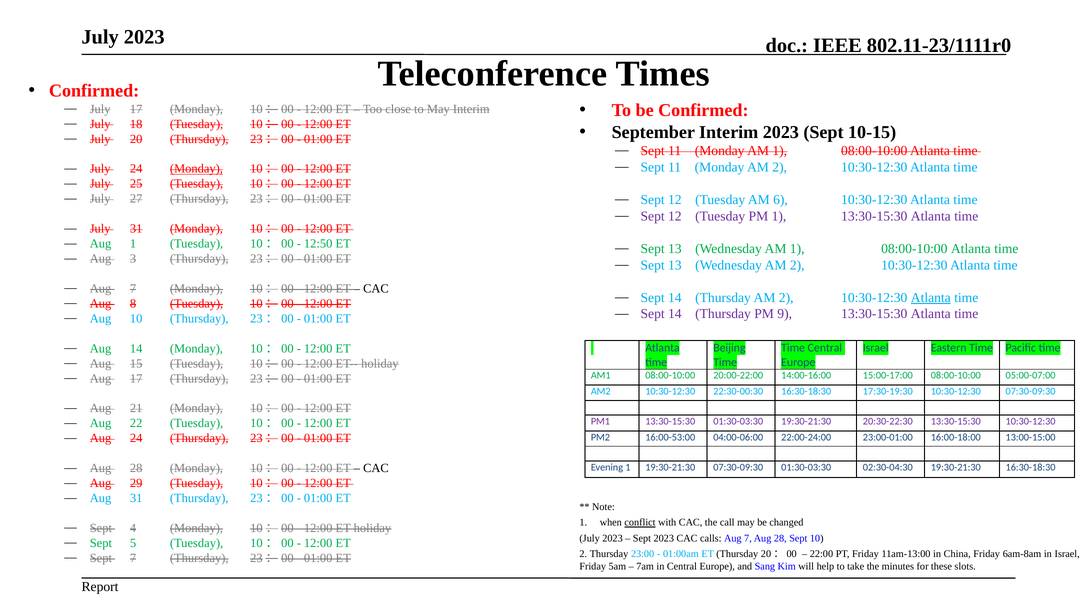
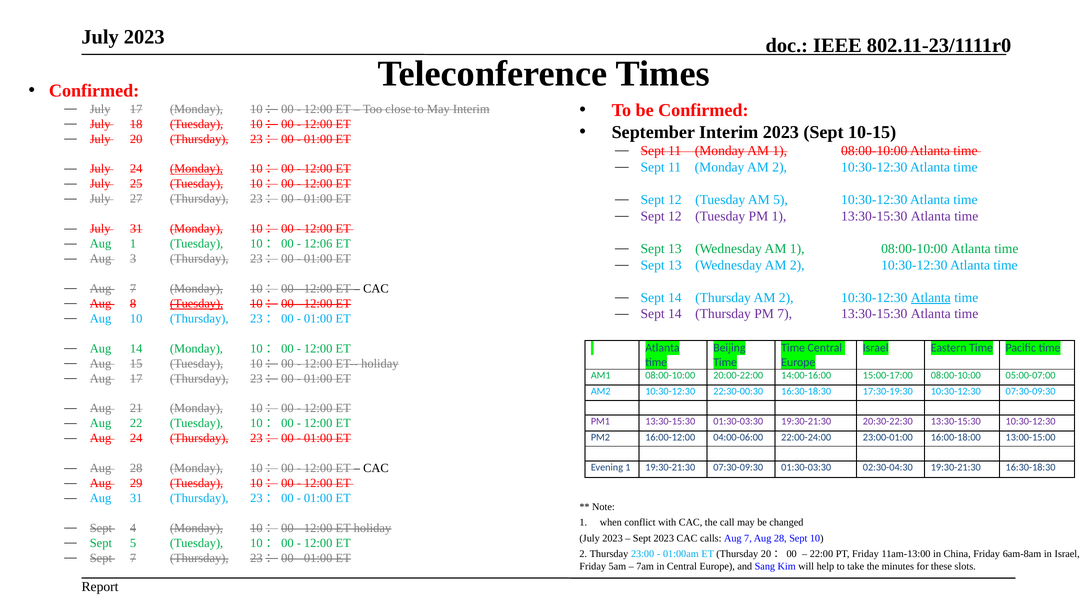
AM 6: 6 -> 5 (781, 200)
12:50: 12:50 -> 12:06 (318, 244)
Tuesday underline: none -> present (197, 304)
PM 9: 9 -> 7 (785, 314)
16:00-53:00: 16:00-53:00 -> 16:00-12:00 (670, 437)
conflict underline: present -> none (640, 523)
